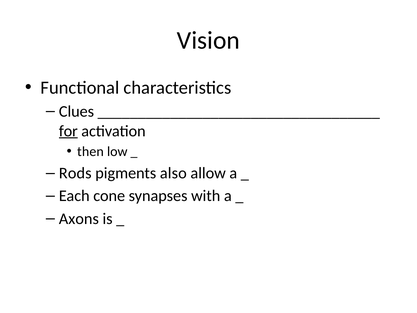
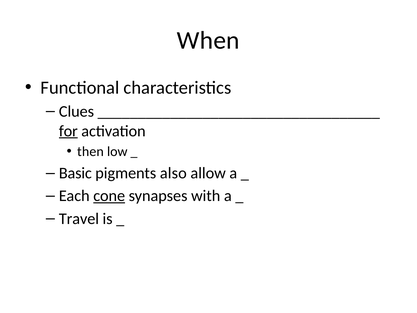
Vision: Vision -> When (208, 40)
Rods: Rods -> Basic (75, 173)
cone underline: none -> present (109, 196)
Axons: Axons -> Travel (79, 219)
